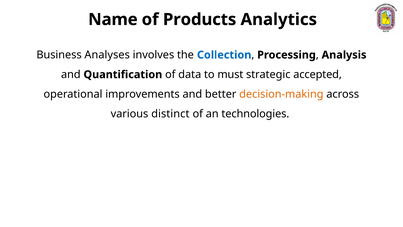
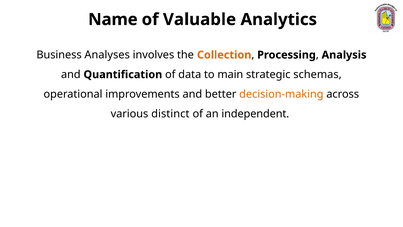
Products: Products -> Valuable (200, 19)
Collection colour: blue -> orange (224, 55)
must: must -> main (230, 74)
accepted: accepted -> schemas (317, 74)
technologies: technologies -> independent (255, 114)
